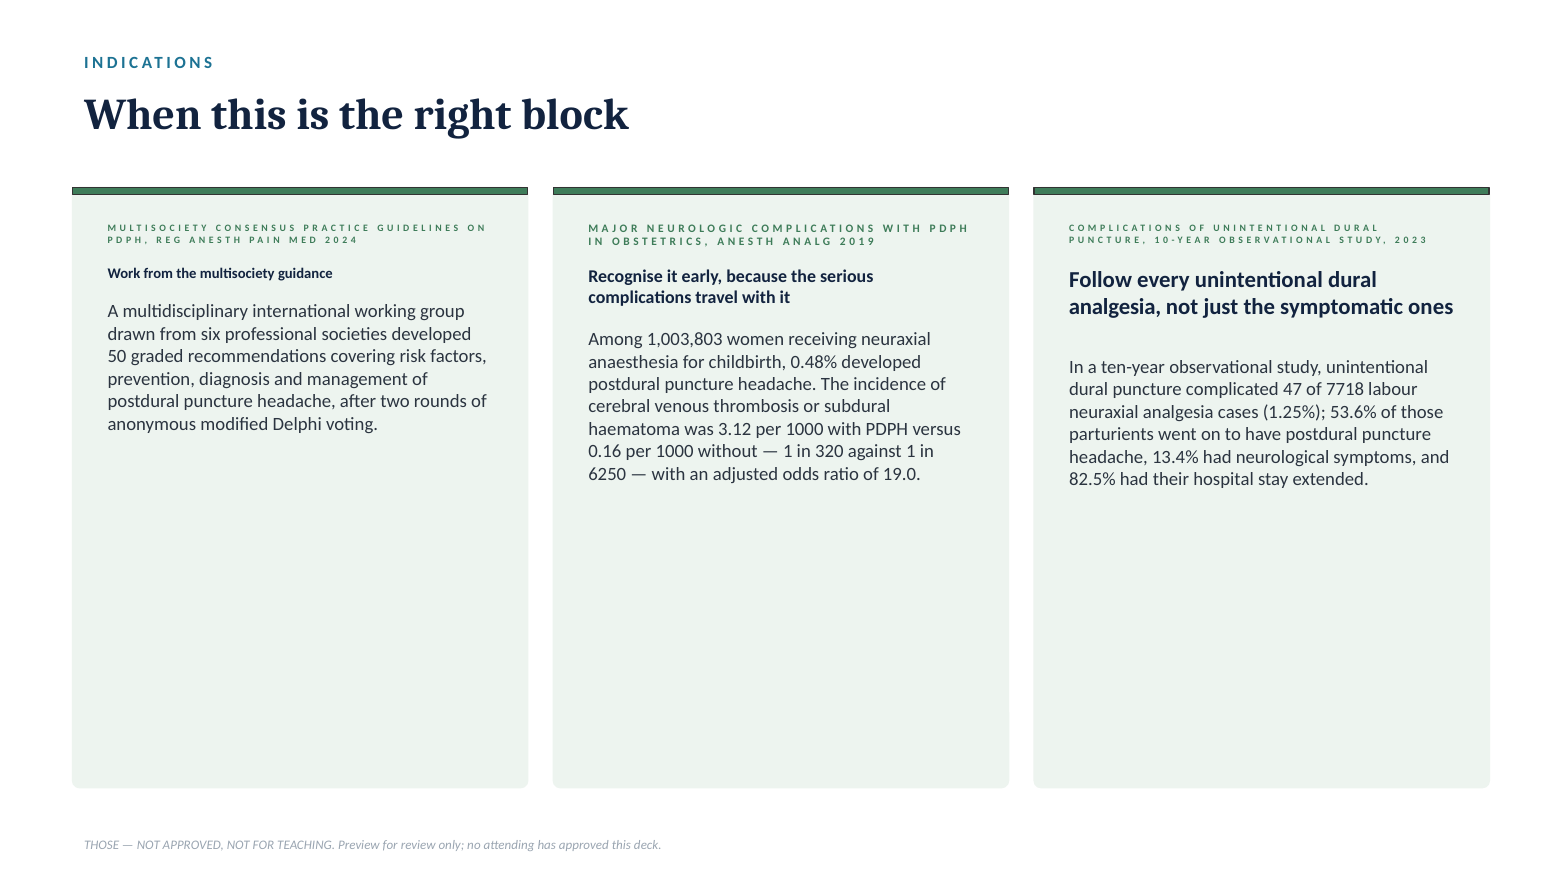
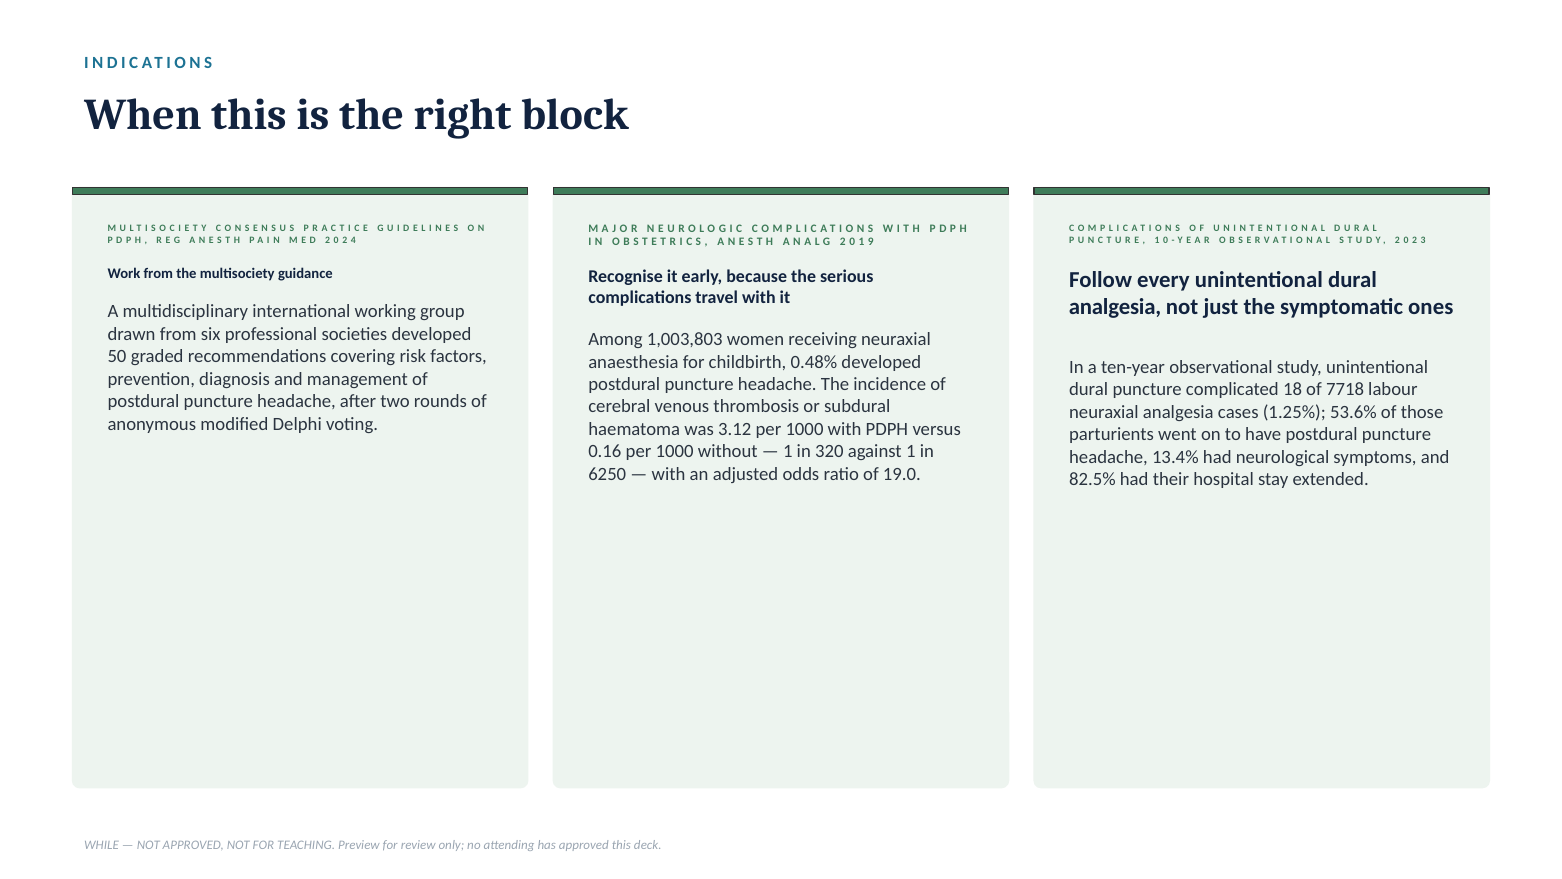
47: 47 -> 18 (1292, 389)
THOSE: THOSE -> WHILE (102, 845)
